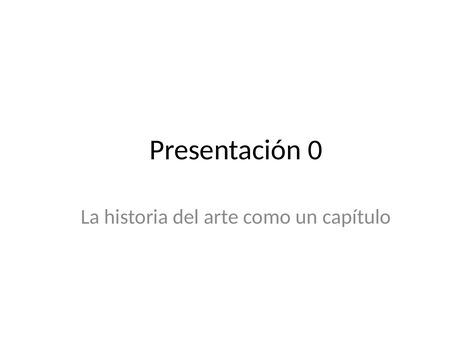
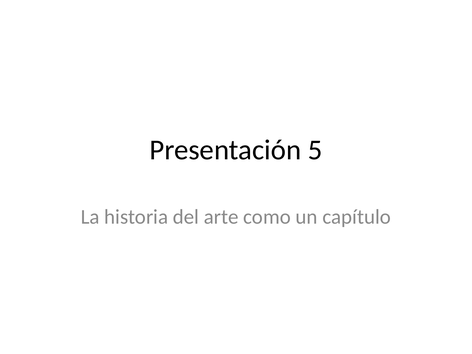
0: 0 -> 5 (315, 150)
